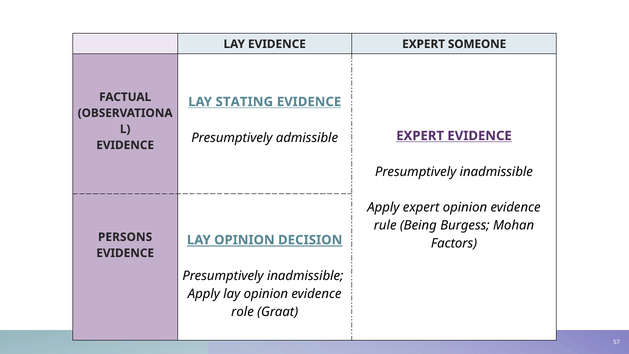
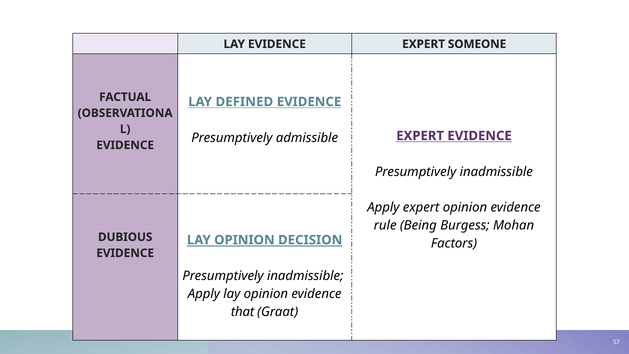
STATING: STATING -> DEFINED (244, 102)
PERSONS: PERSONS -> DUBIOUS (125, 237)
role: role -> that (243, 312)
